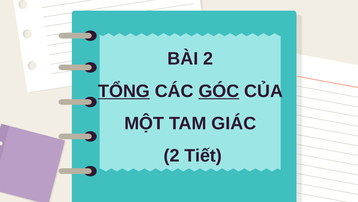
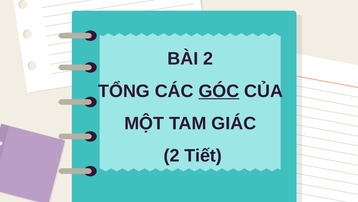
TỔNG underline: present -> none (124, 91)
